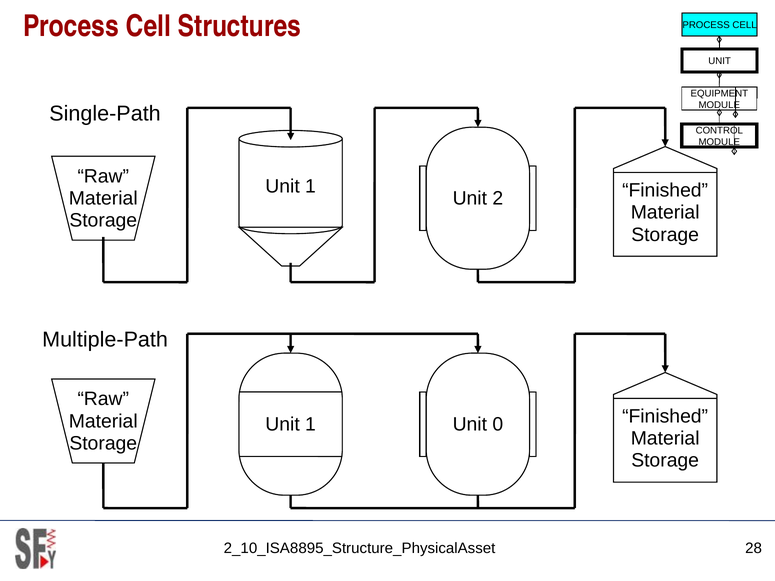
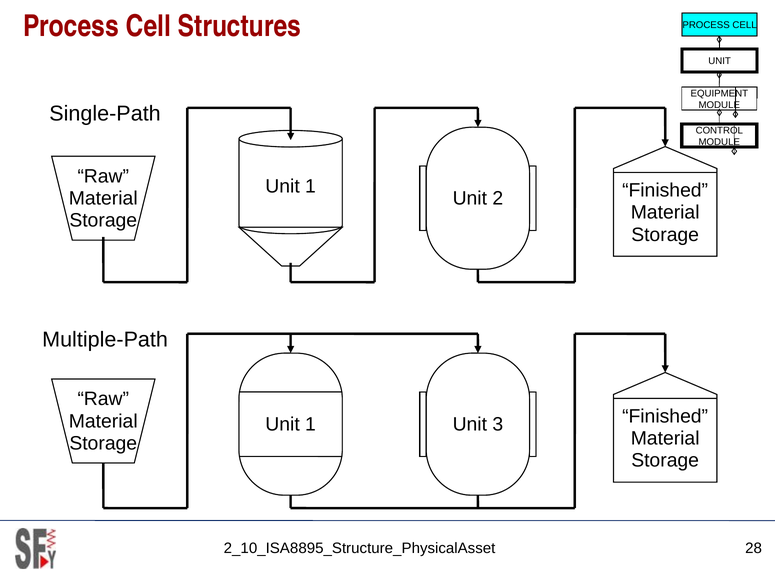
0: 0 -> 3 (498, 425)
